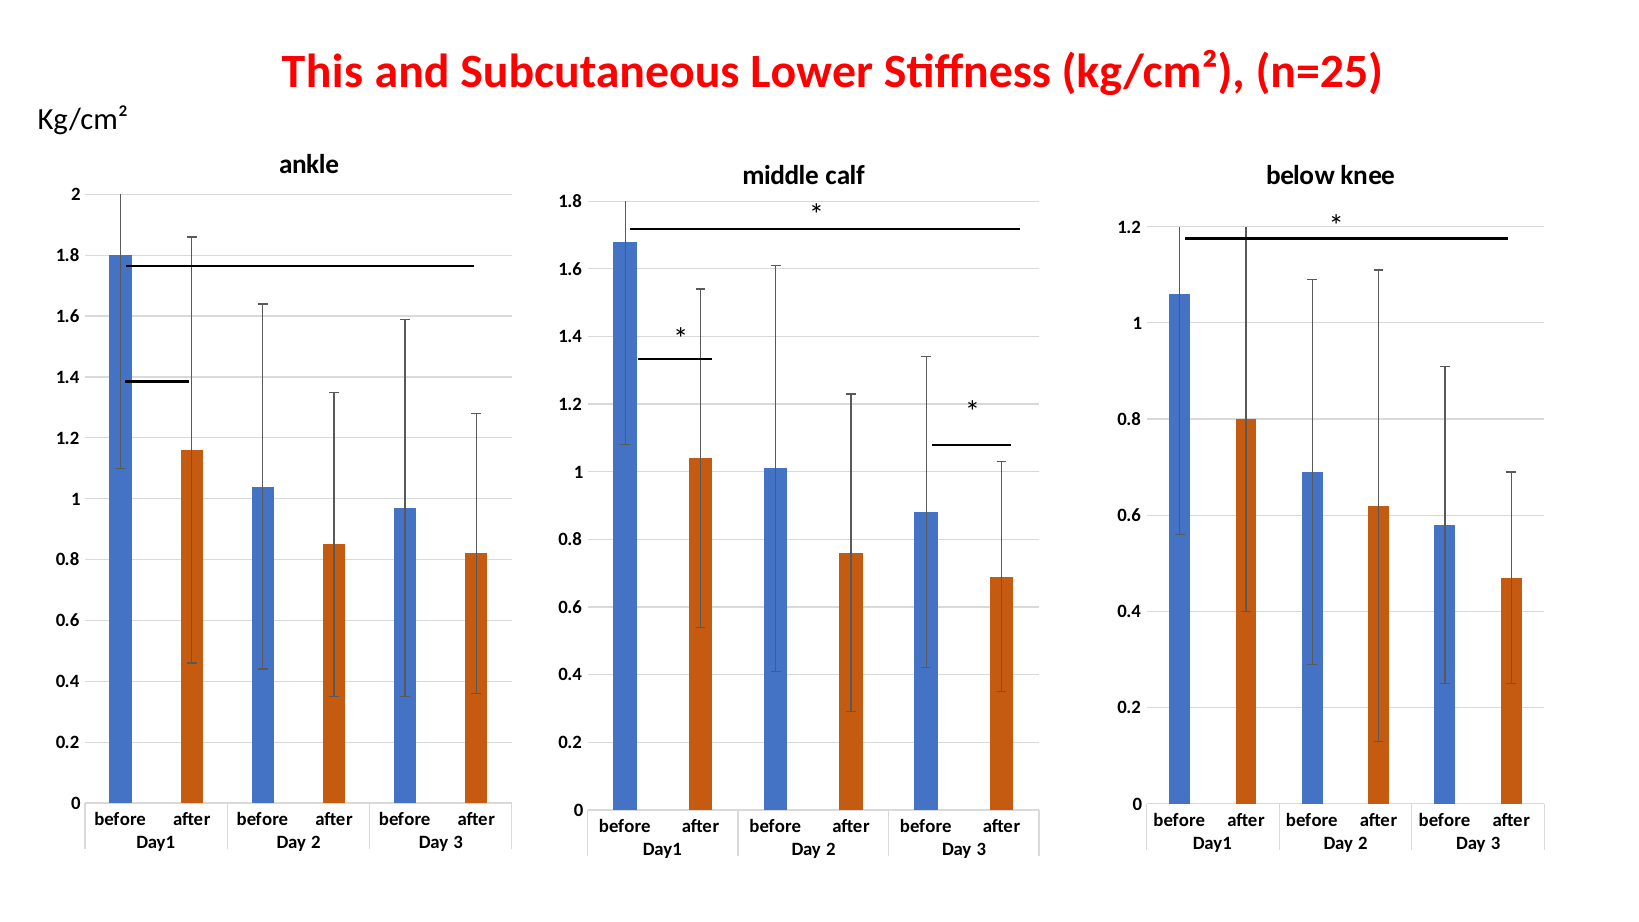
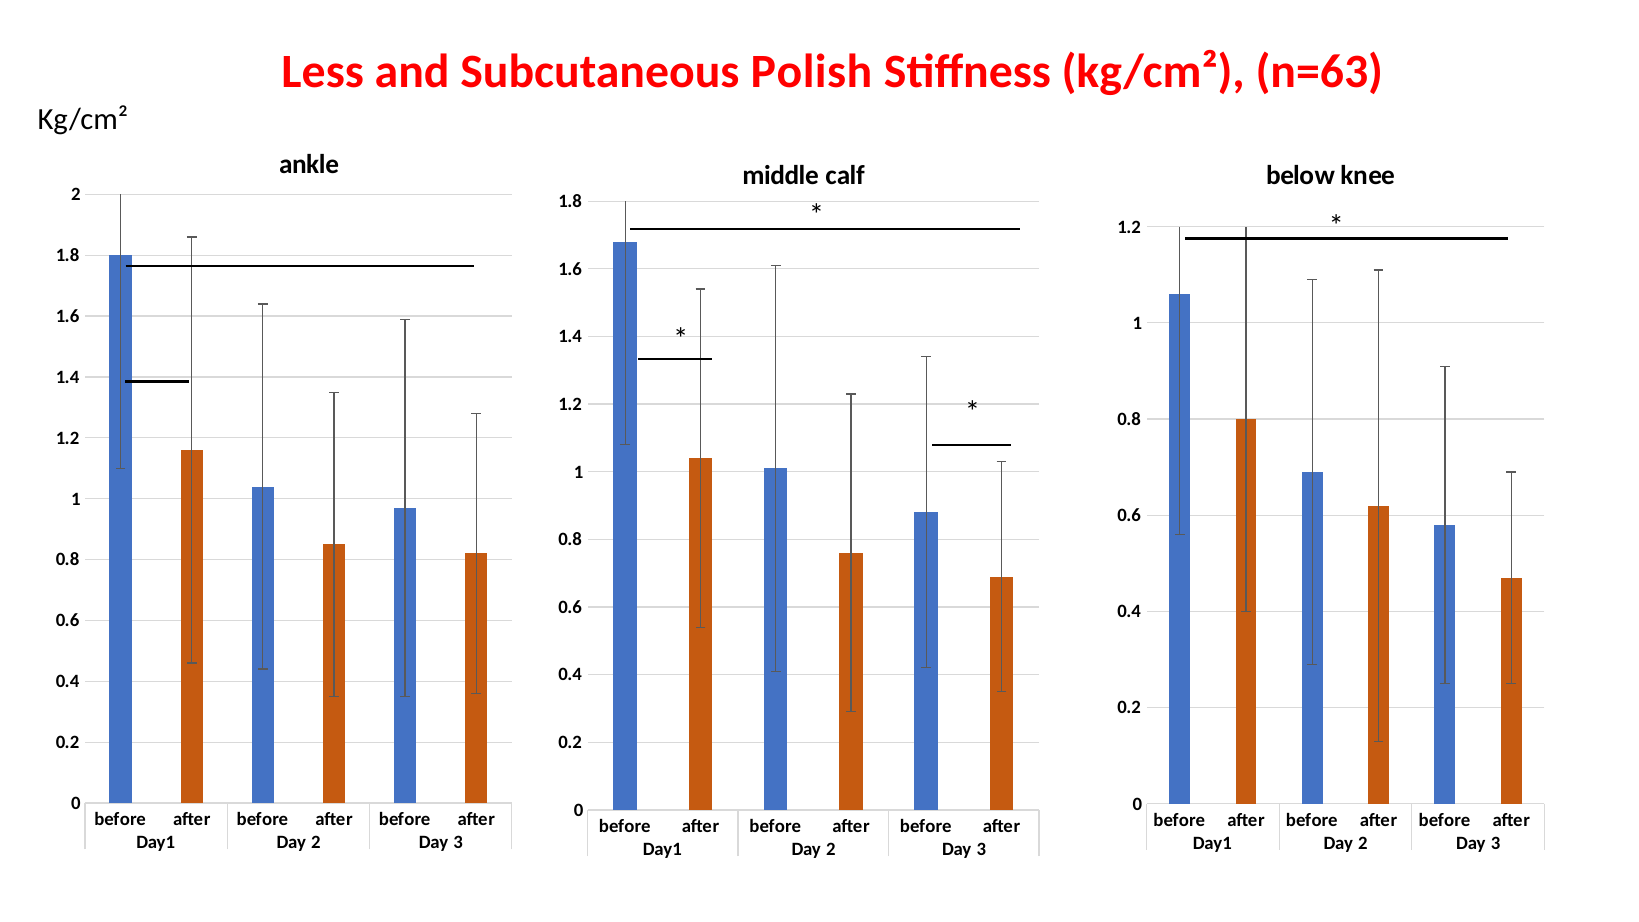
This: This -> Less (323, 72)
Lower: Lower -> Polish (812, 72)
n=25: n=25 -> n=63 (1319, 72)
